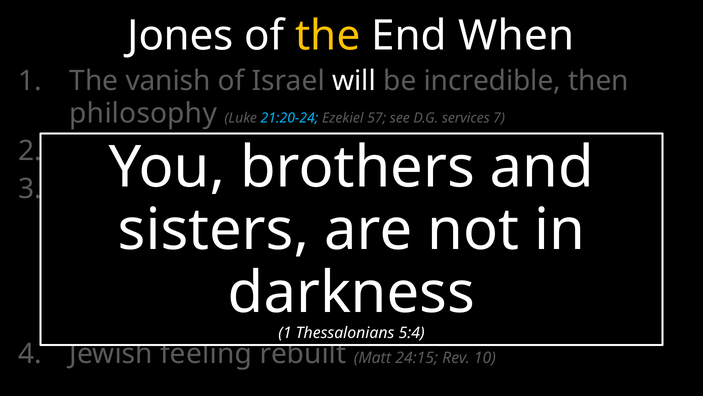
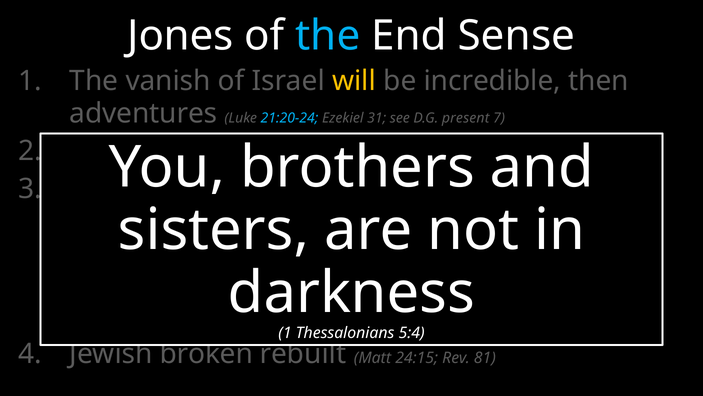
the colour: yellow -> light blue (328, 36)
When: When -> Sense (516, 36)
will colour: white -> yellow (354, 81)
philosophy: philosophy -> adventures (143, 113)
57: 57 -> 31 (377, 118)
services: services -> present (466, 118)
feeling: feeling -> broken (206, 353)
10: 10 -> 81 (485, 357)
